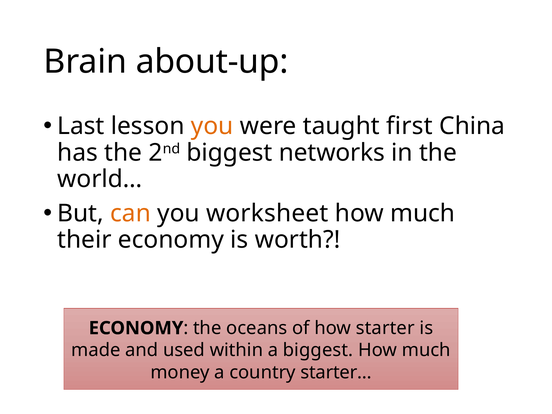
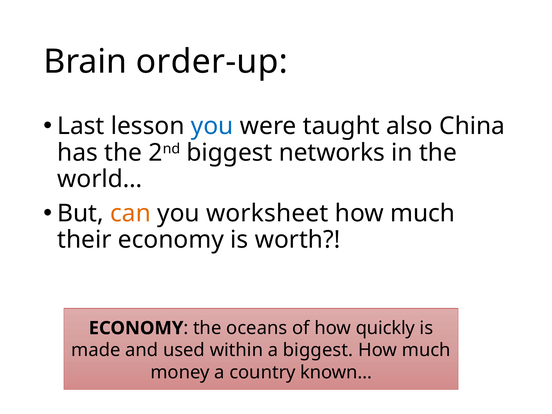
about-up: about-up -> order-up (212, 62)
you colour: orange -> blue (212, 126)
first: first -> also (409, 126)
starter: starter -> quickly (385, 328)
starter…: starter… -> known… (336, 372)
